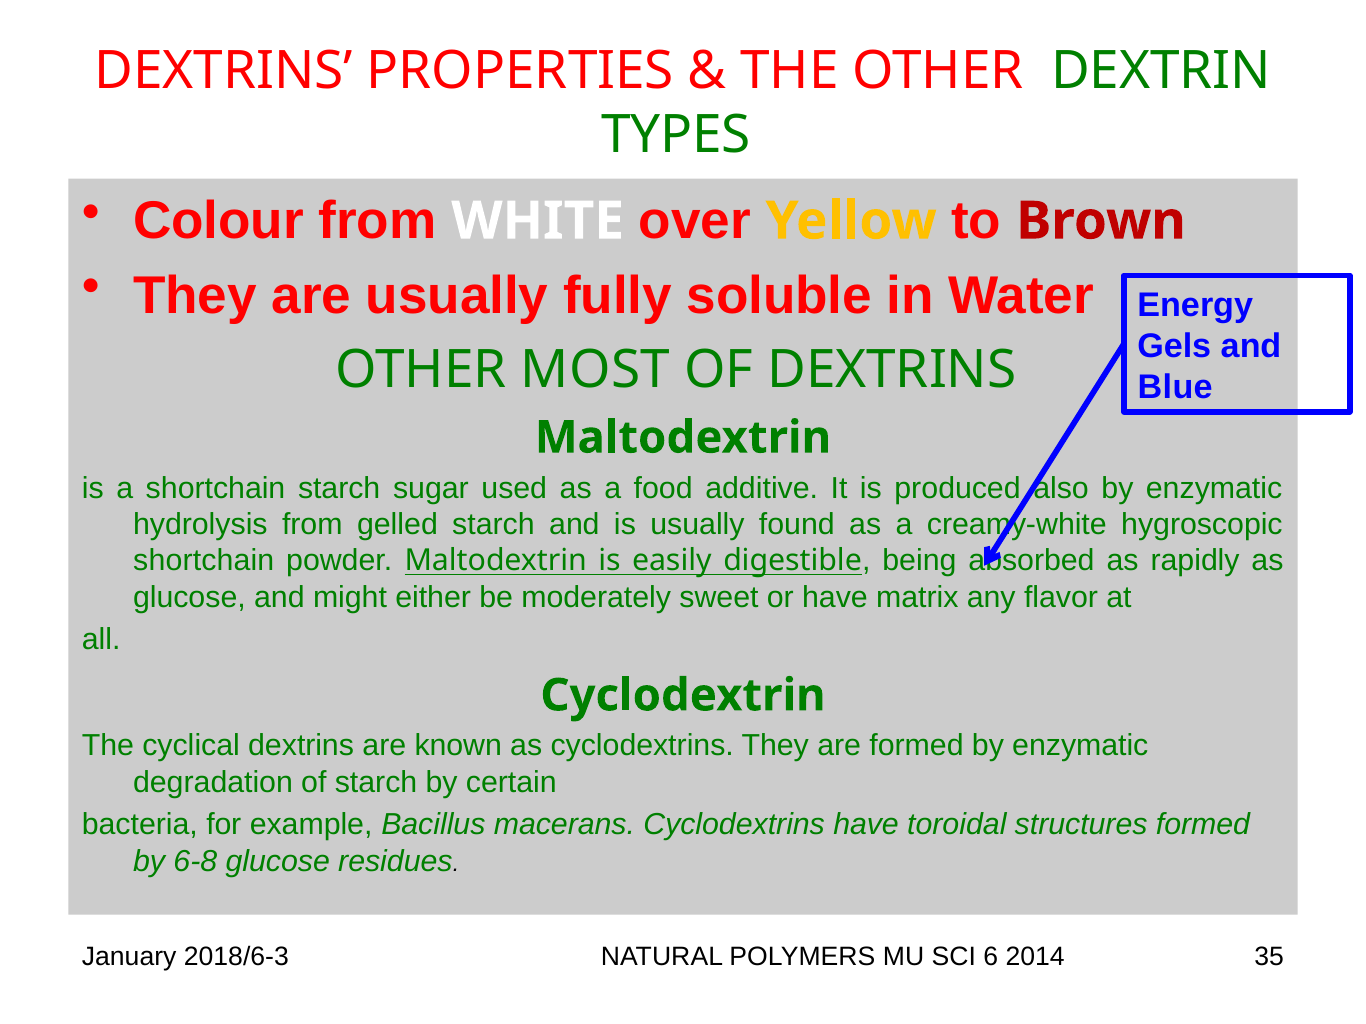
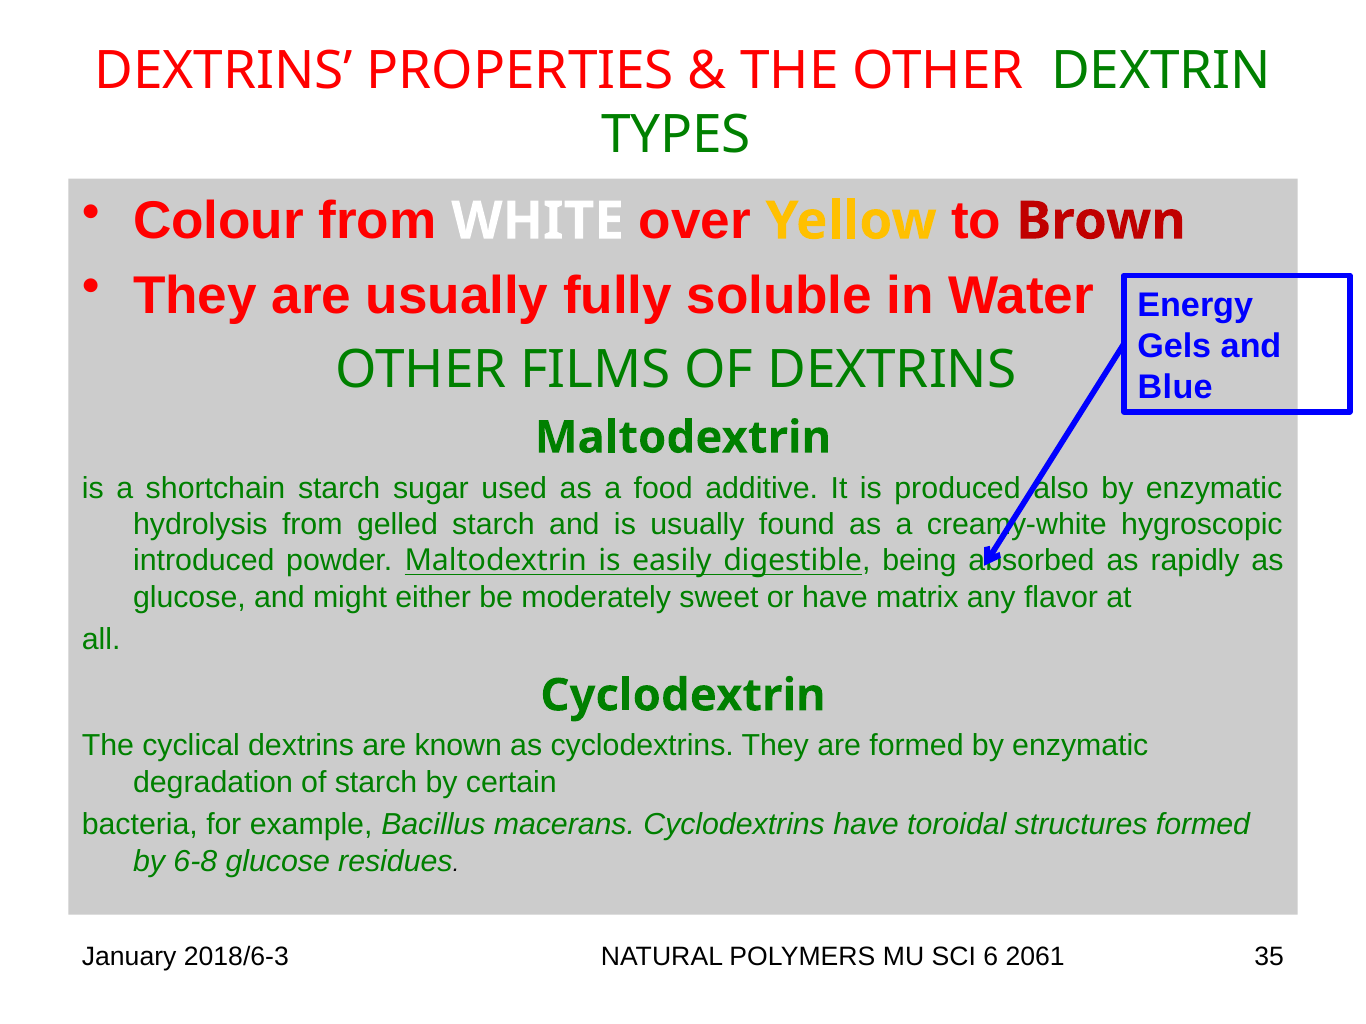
MOST: MOST -> FILMS (596, 370)
shortchain: shortchain -> introduced (204, 561)
2014: 2014 -> 2061 (1035, 958)
